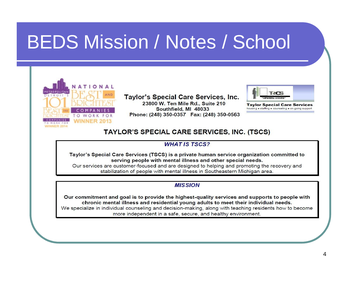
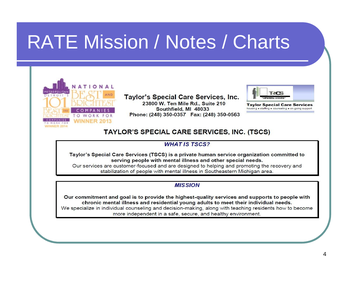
BEDS: BEDS -> RATE (53, 42)
School: School -> Charts (261, 42)
